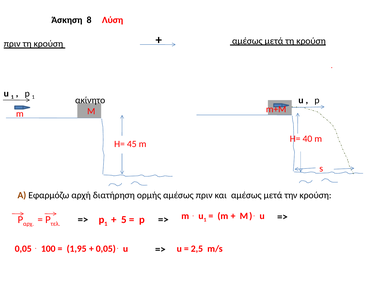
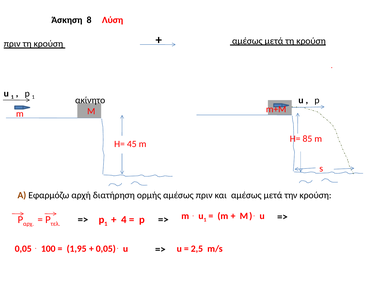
40: 40 -> 85 (307, 139)
5: 5 -> 4 (124, 220)
